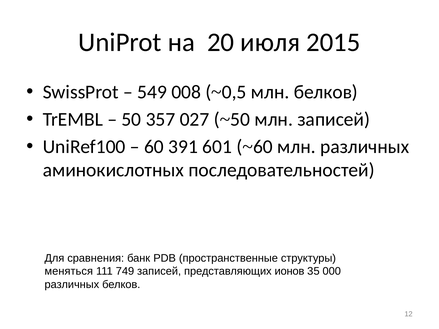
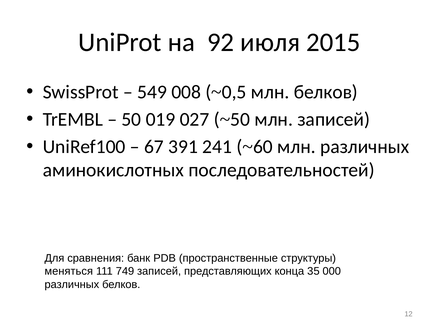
20: 20 -> 92 (221, 42)
357: 357 -> 019 (161, 119)
60: 60 -> 67 (154, 147)
601: 601 -> 241 (217, 147)
ионов: ионов -> конца (289, 271)
